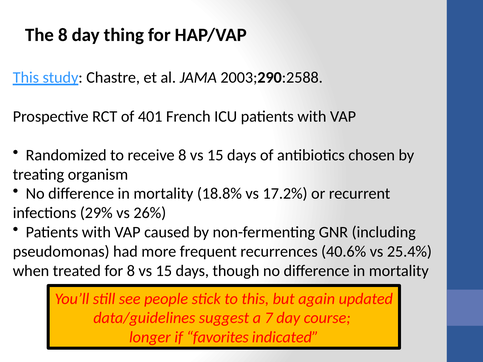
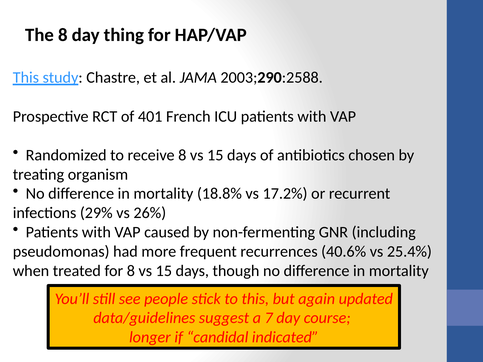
favorites: favorites -> candidal (217, 338)
